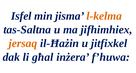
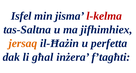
l-kelma colour: orange -> red (104, 16)
jitfixkel: jitfixkel -> perfetta (109, 43)
f’huwa: f’huwa -> f’tagħti (111, 57)
